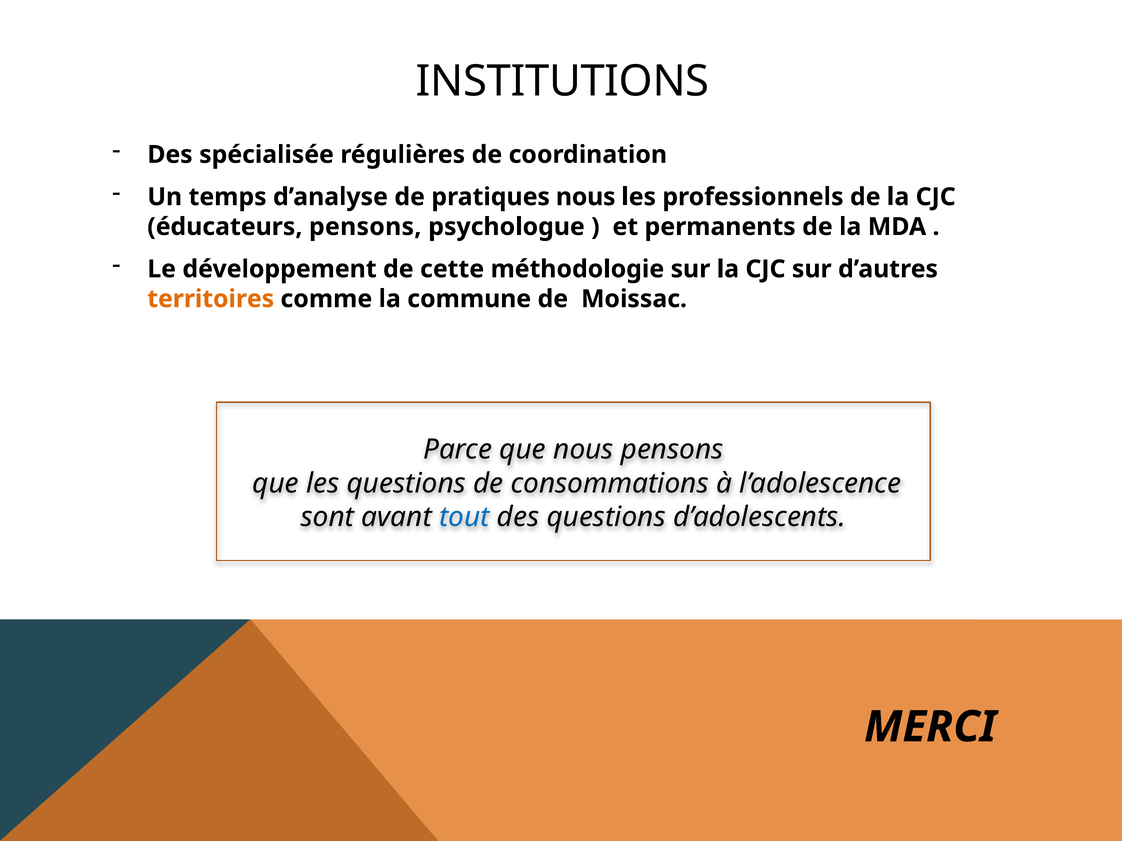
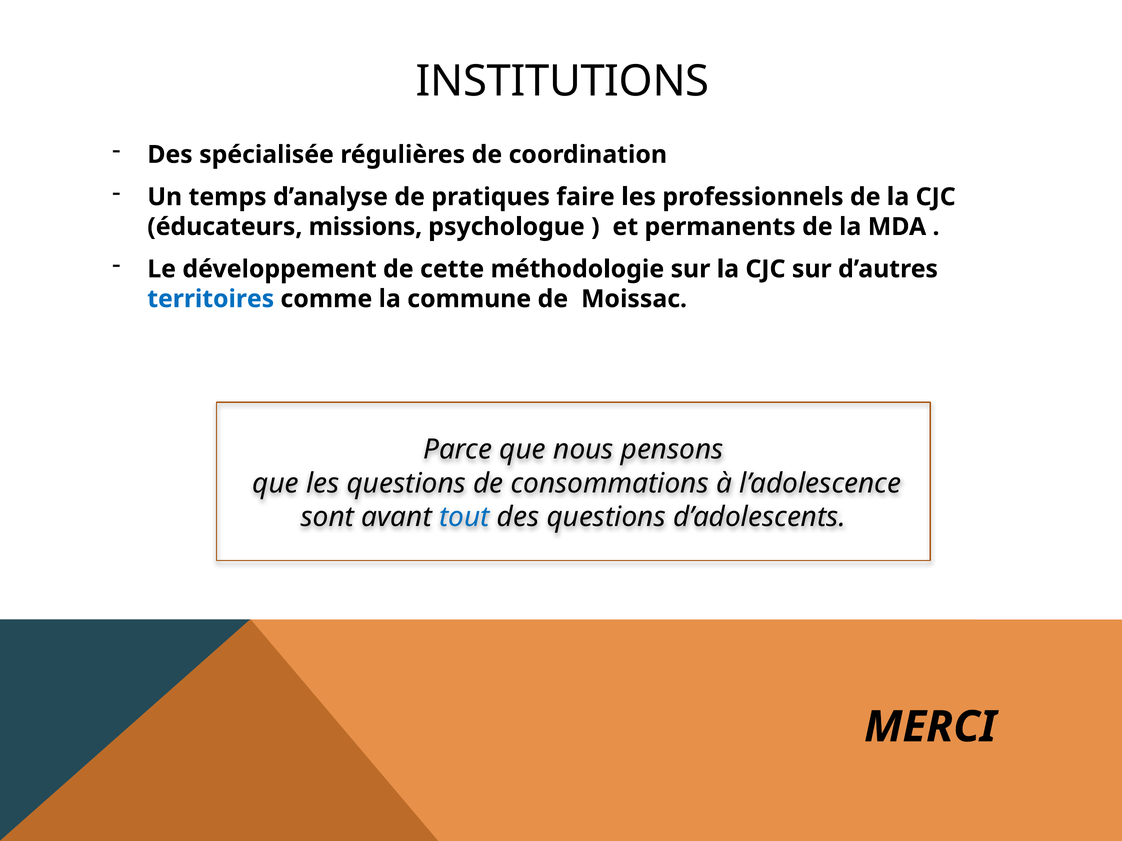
pratiques nous: nous -> faire (586, 197)
éducateurs pensons: pensons -> missions (365, 227)
territoires colour: orange -> blue (211, 299)
